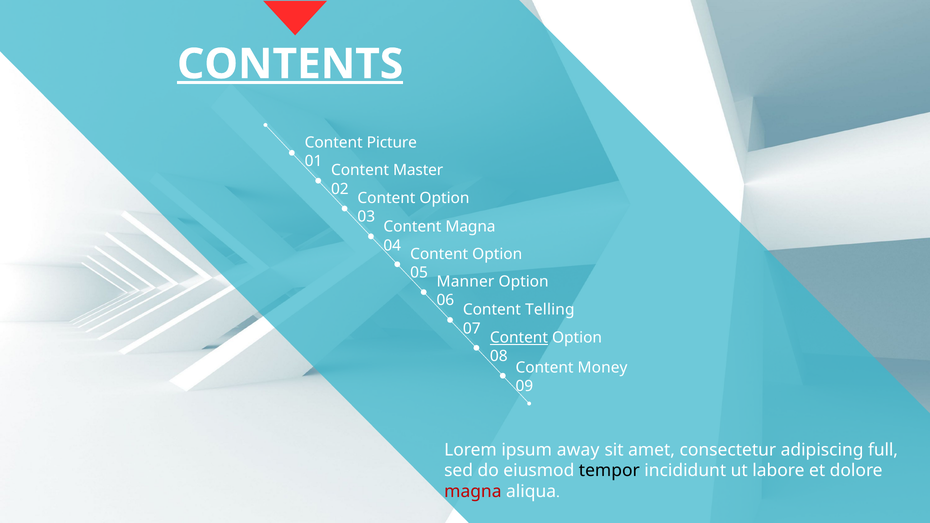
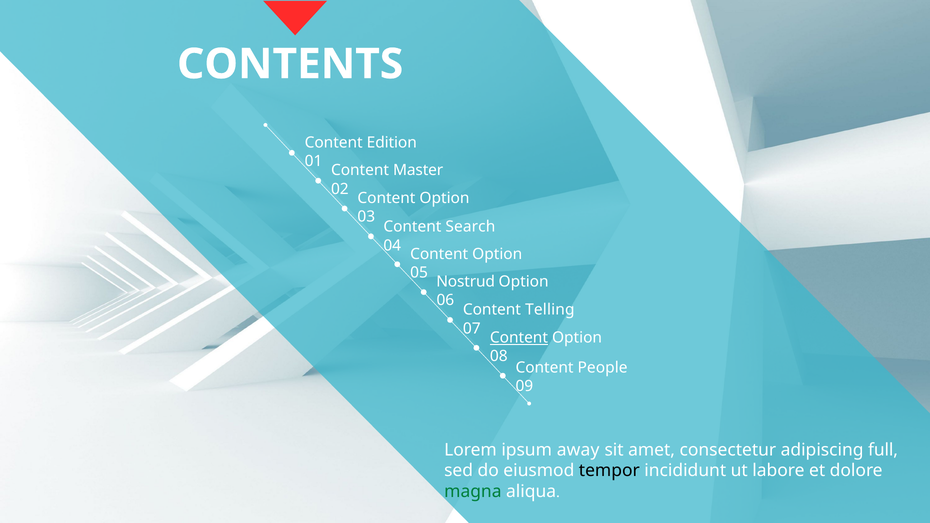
CONTENTS underline: present -> none (290, 64)
Picture: Picture -> Edition (392, 143)
Content Magna: Magna -> Search (470, 227)
Manner: Manner -> Nostrud (466, 282)
Money: Money -> People (603, 368)
magna colour: red -> green (473, 492)
